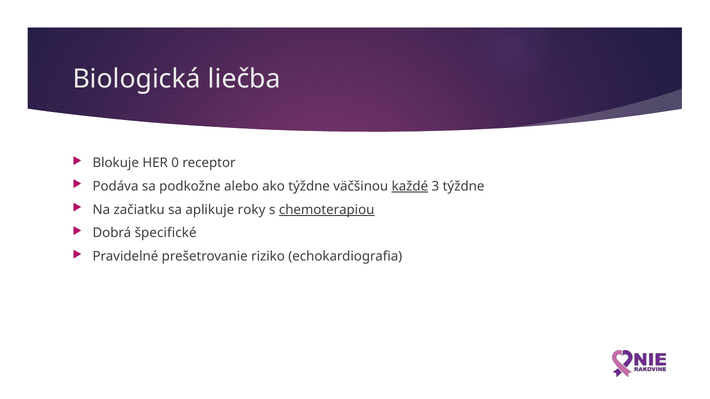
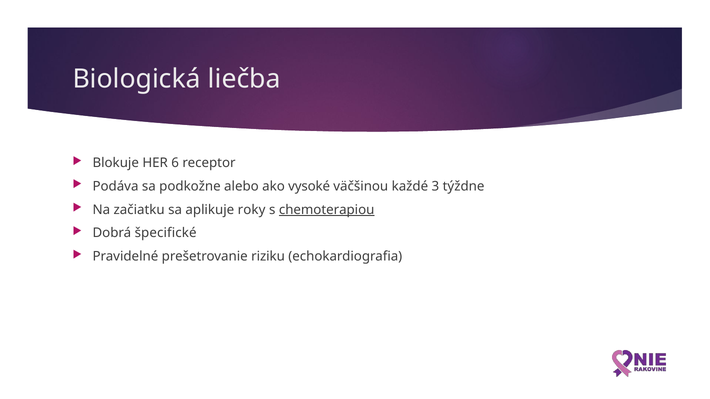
0: 0 -> 6 (175, 163)
ako týždne: týždne -> vysoké (309, 187)
každé underline: present -> none (410, 187)
riziko: riziko -> riziku (268, 257)
